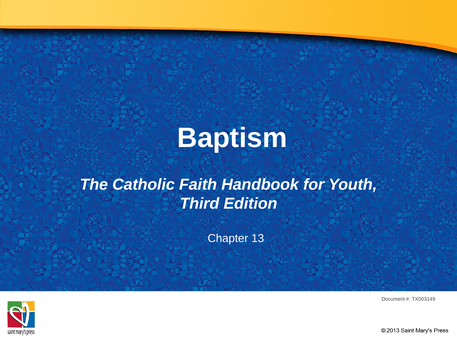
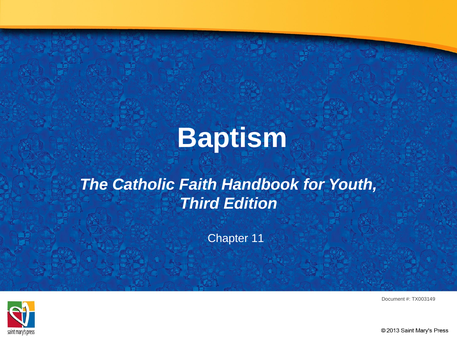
13: 13 -> 11 (258, 238)
